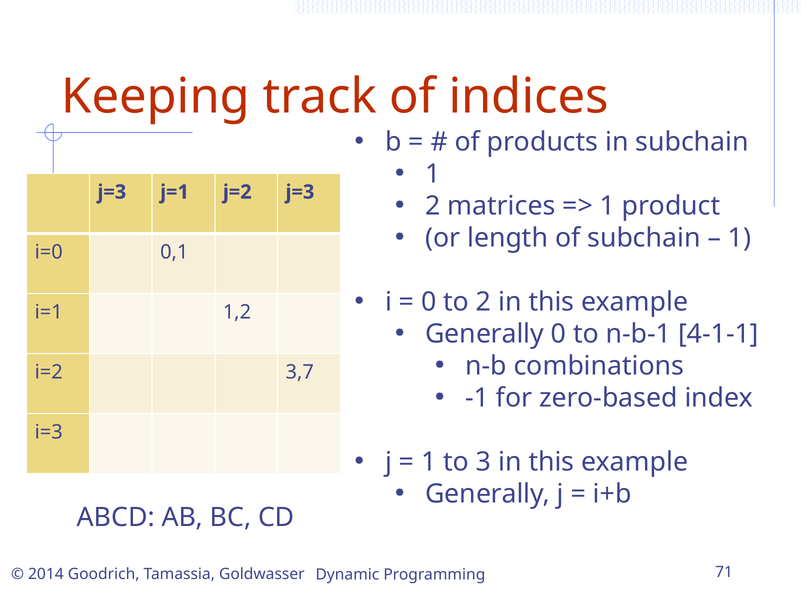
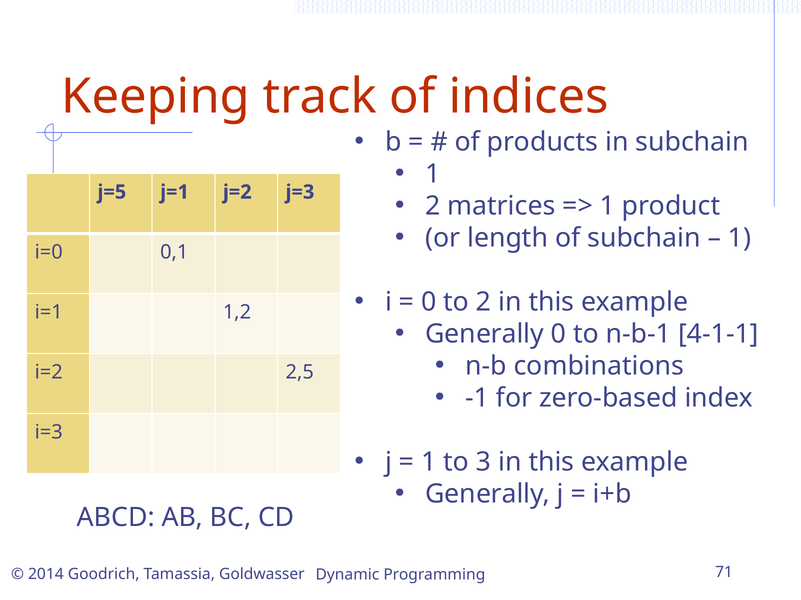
j=3: j=3 -> j=5 (112, 192)
3,7: 3,7 -> 2,5 (300, 373)
